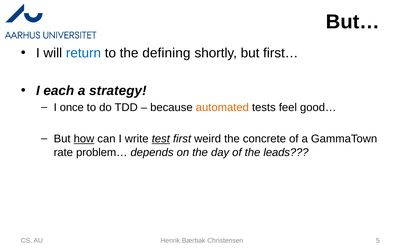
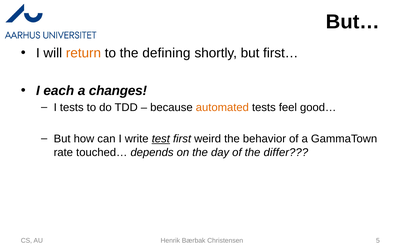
return colour: blue -> orange (83, 53)
strategy: strategy -> changes (118, 91)
I once: once -> tests (72, 108)
how underline: present -> none (84, 139)
concrete: concrete -> behavior (264, 139)
problem…: problem… -> touched… (102, 153)
leads: leads -> differ (286, 153)
